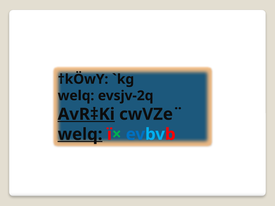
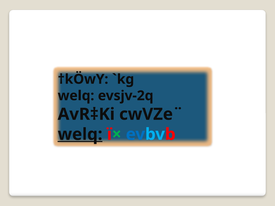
AvR‡Ki underline: present -> none (86, 114)
